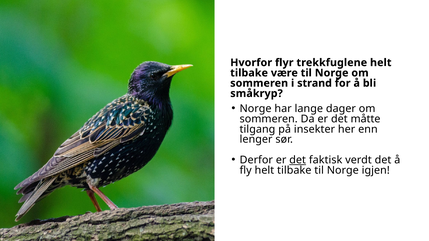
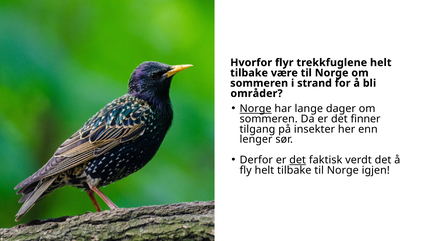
småkryp: småkryp -> områder (257, 94)
Norge underline: none -> present (256, 109)
måtte: måtte -> finner (366, 119)
